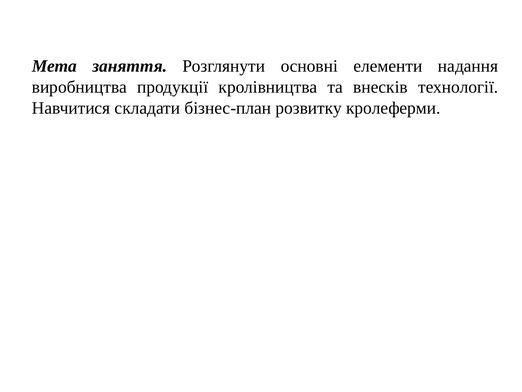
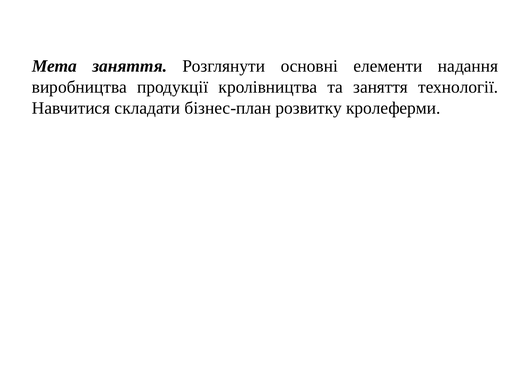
та внесків: внесків -> заняття (381, 87)
